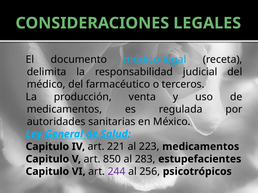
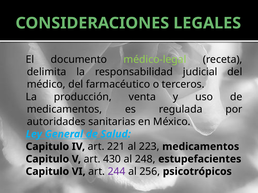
médico-legal colour: light blue -> light green (155, 60)
850: 850 -> 430 (112, 159)
283: 283 -> 248 (145, 159)
